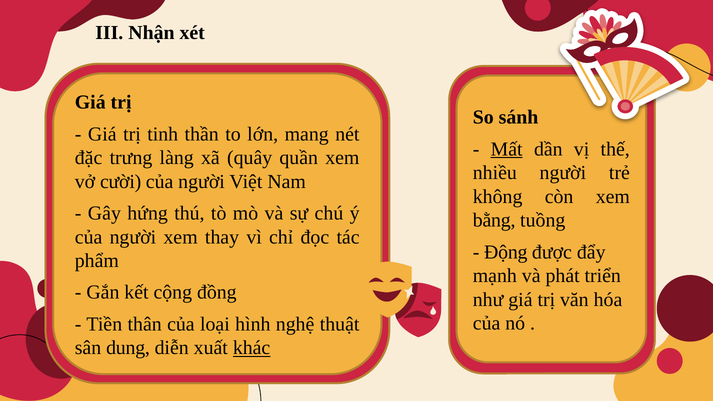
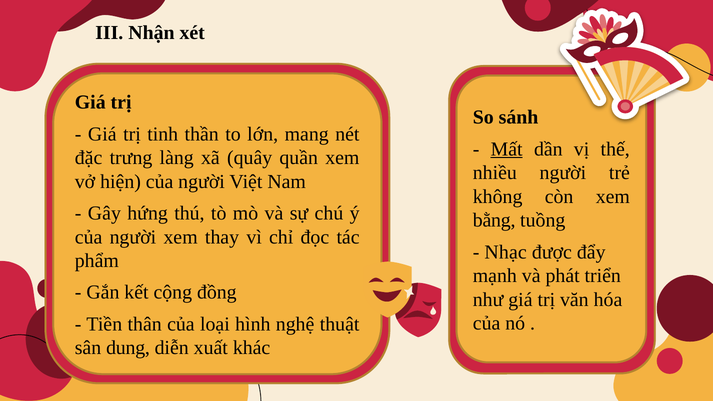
cười: cười -> hiện (121, 182)
Động: Động -> Nhạc (506, 252)
khác underline: present -> none (252, 348)
